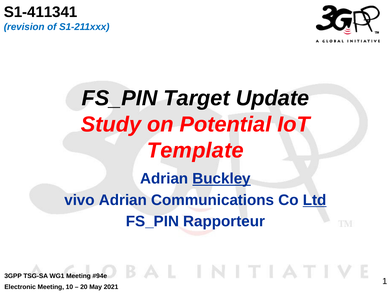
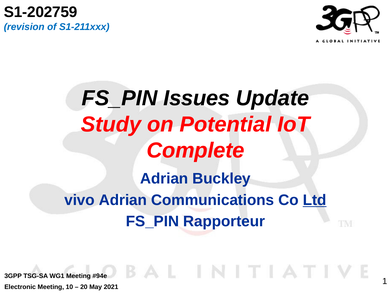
S1-411341: S1-411341 -> S1-202759 (41, 12)
Target: Target -> Issues (197, 98)
Template: Template -> Complete (196, 150)
Buckley underline: present -> none (222, 178)
